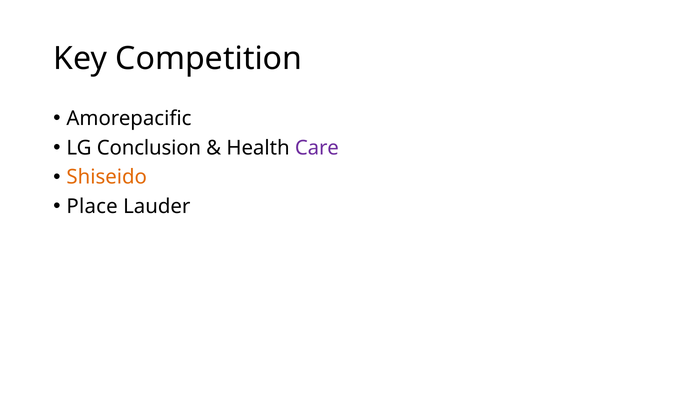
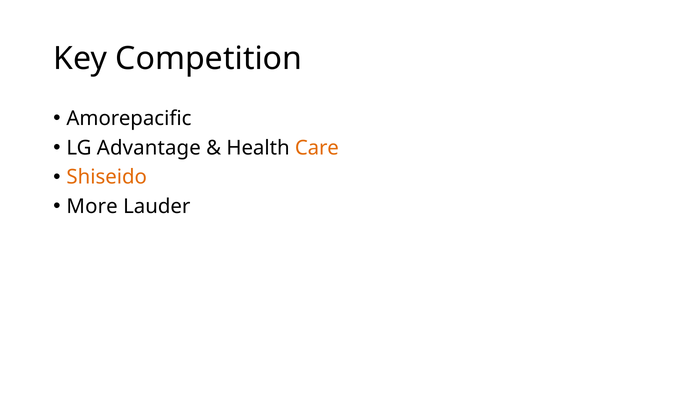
Conclusion: Conclusion -> Advantage (149, 148)
Care colour: purple -> orange (317, 148)
Place: Place -> More (92, 206)
